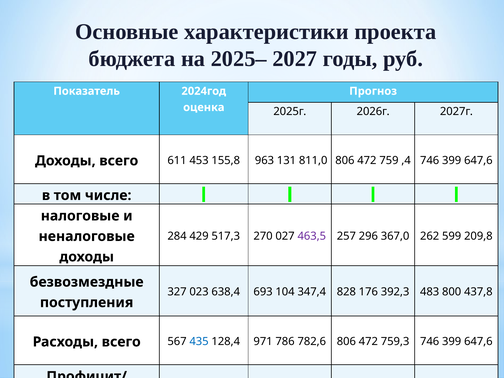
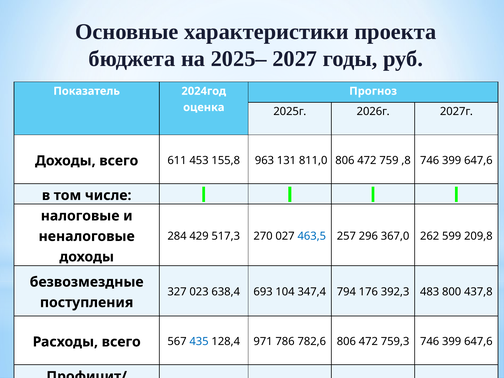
,4: ,4 -> ,8 (406, 160)
463,5 colour: purple -> blue (312, 236)
828: 828 -> 794 (346, 292)
